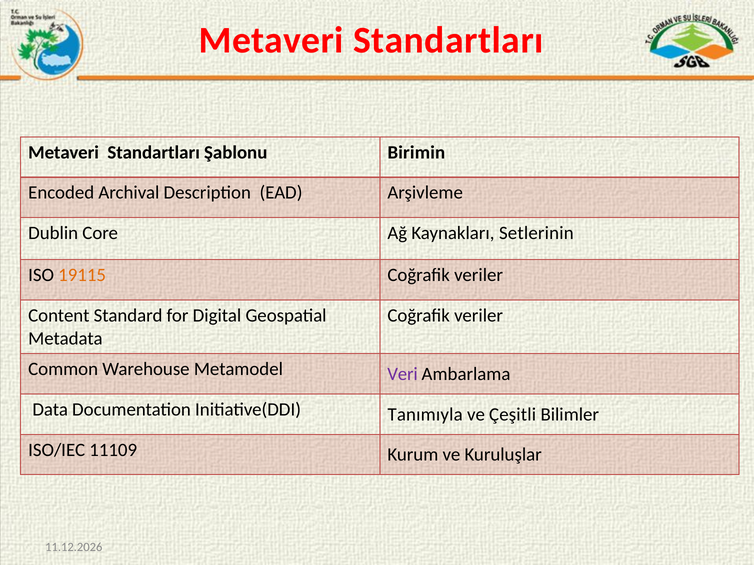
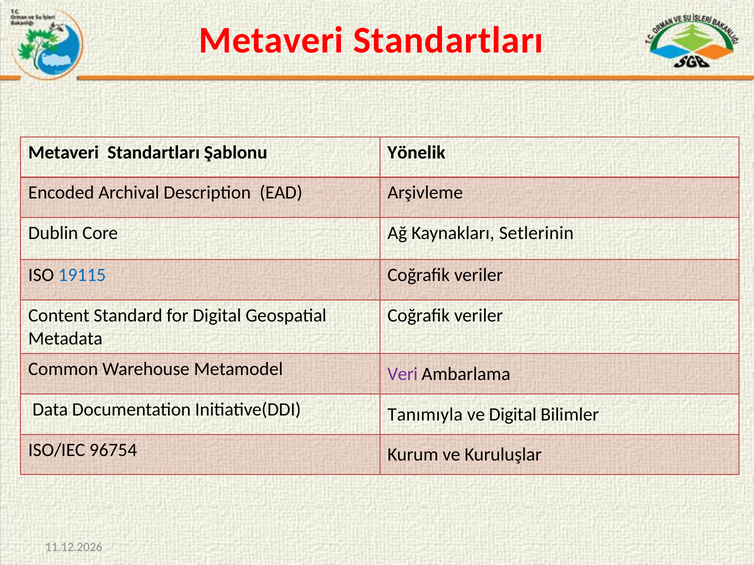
Birimin: Birimin -> Yönelik (416, 153)
19115 colour: orange -> blue (82, 275)
ve Çeşitli: Çeşitli -> Digital (513, 415)
11109: 11109 -> 96754 (113, 450)
